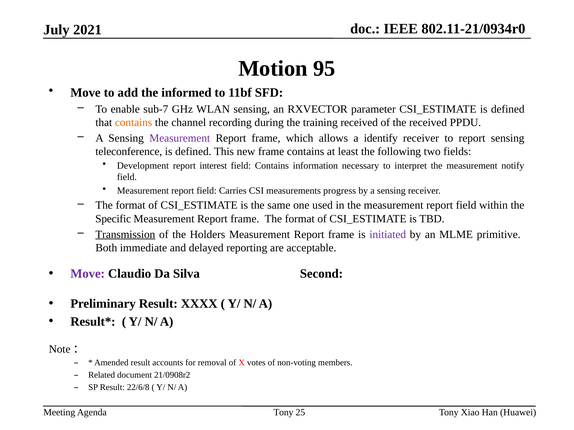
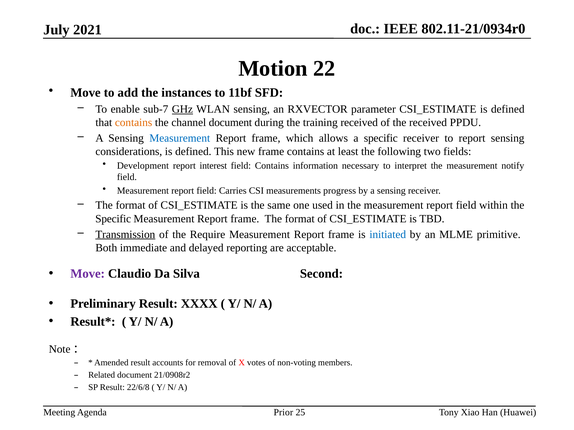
95: 95 -> 22 (324, 69)
informed: informed -> instances (186, 93)
GHz underline: none -> present (182, 109)
channel recording: recording -> document (230, 123)
Measurement colour: purple -> blue (180, 138)
a identify: identify -> specific (381, 138)
teleconference: teleconference -> considerations (129, 152)
Holders: Holders -> Require (208, 235)
initiated colour: purple -> blue (388, 235)
Tony: Tony -> Prior (283, 413)
